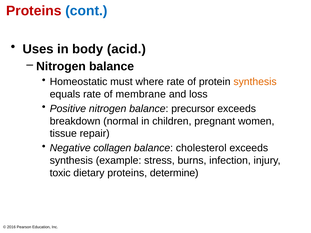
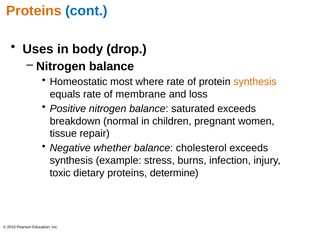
Proteins colour: red -> orange (34, 11)
acid: acid -> drop (127, 49)
must: must -> most (121, 82)
precursor: precursor -> saturated (193, 109)
collagen: collagen -> whether (112, 148)
